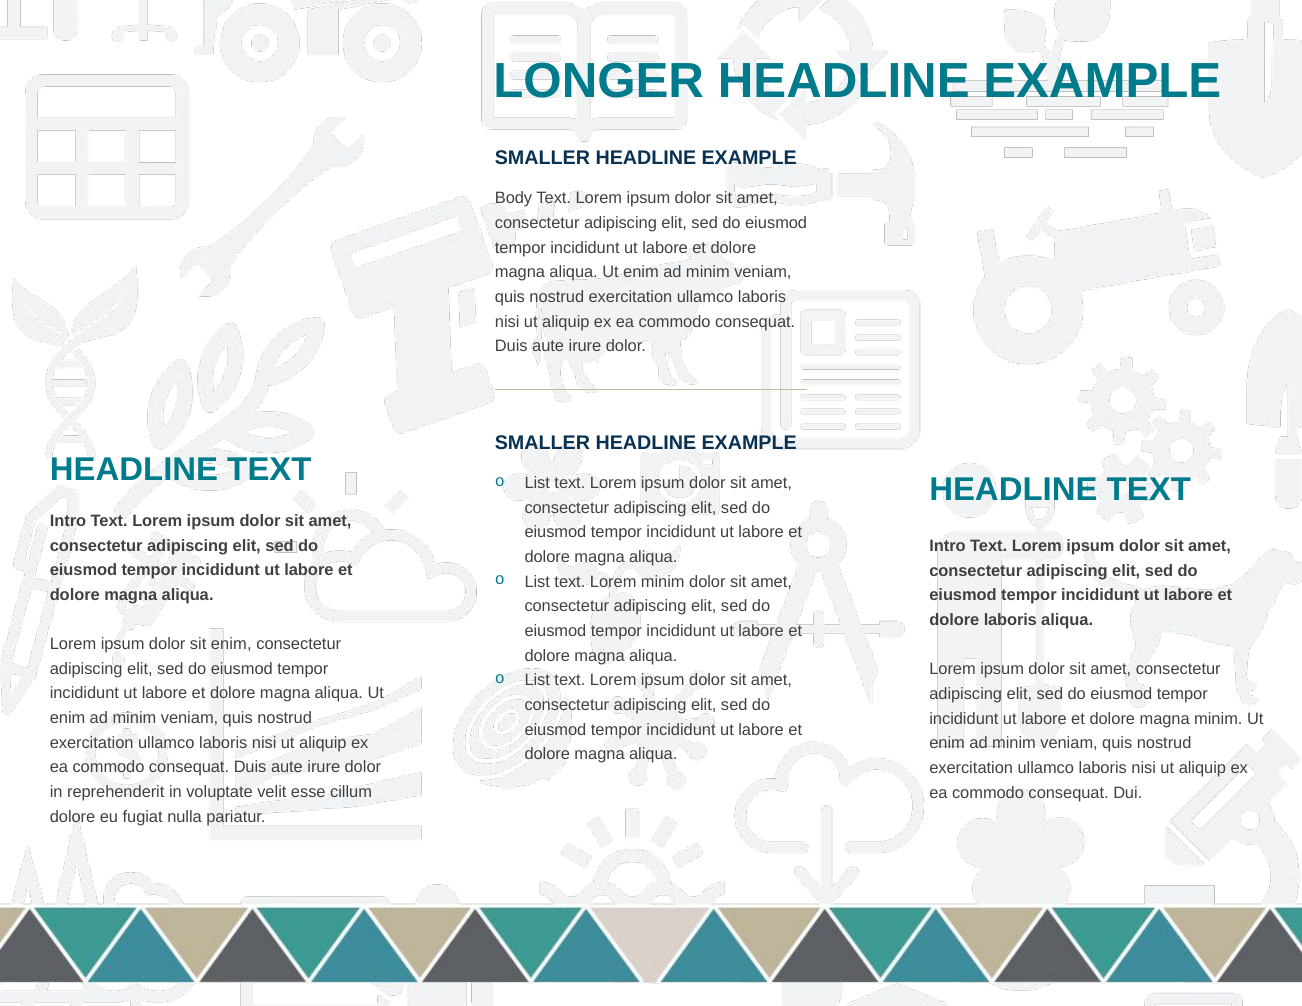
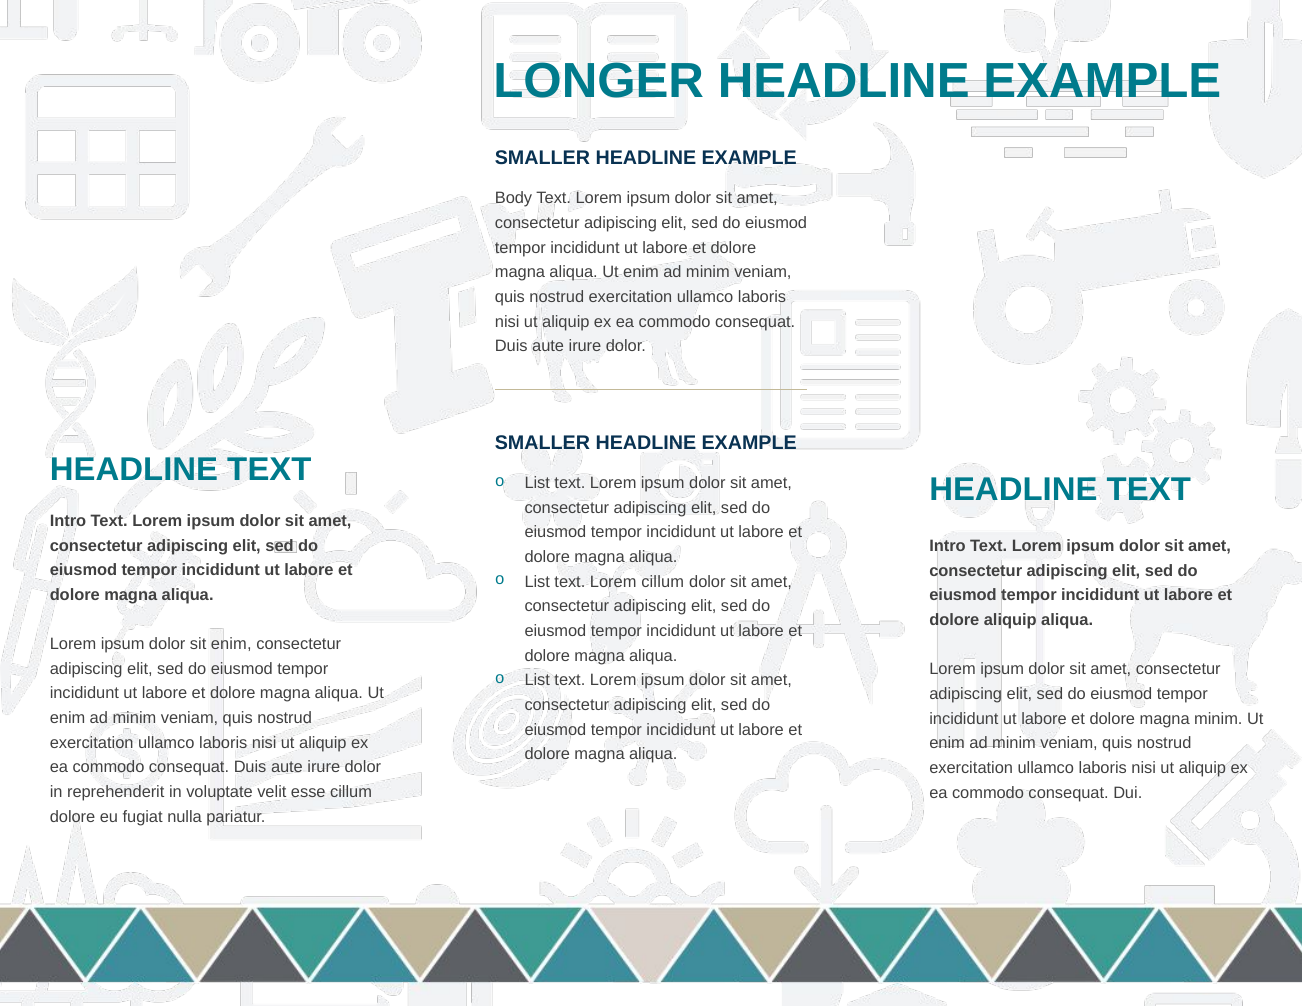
Lorem minim: minim -> cillum (663, 582)
dolore laboris: laboris -> aliquip (1010, 620)
